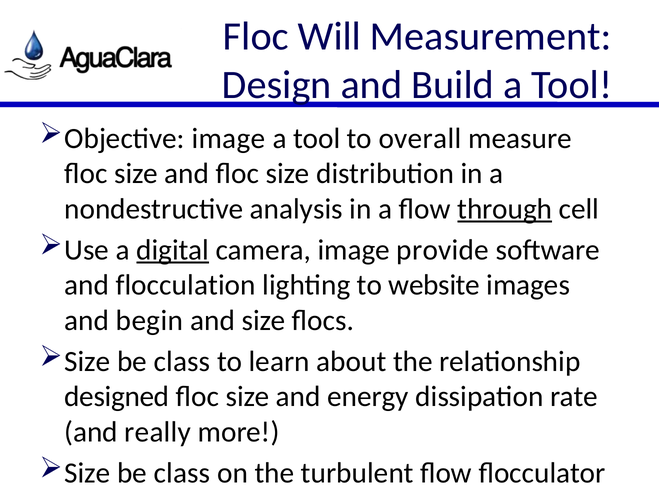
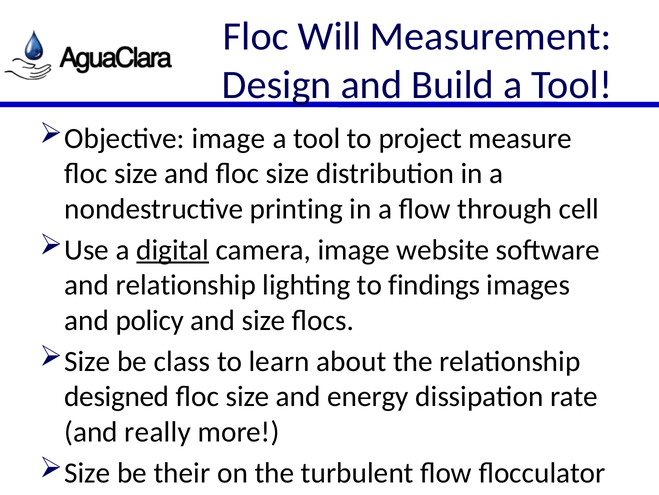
overall: overall -> project (420, 138)
analysis: analysis -> printing (296, 209)
through underline: present -> none (505, 209)
provide: provide -> website (443, 250)
and flocculation: flocculation -> relationship (186, 285)
website: website -> findings (434, 285)
begin: begin -> policy (150, 320)
class: class -> their (182, 472)
